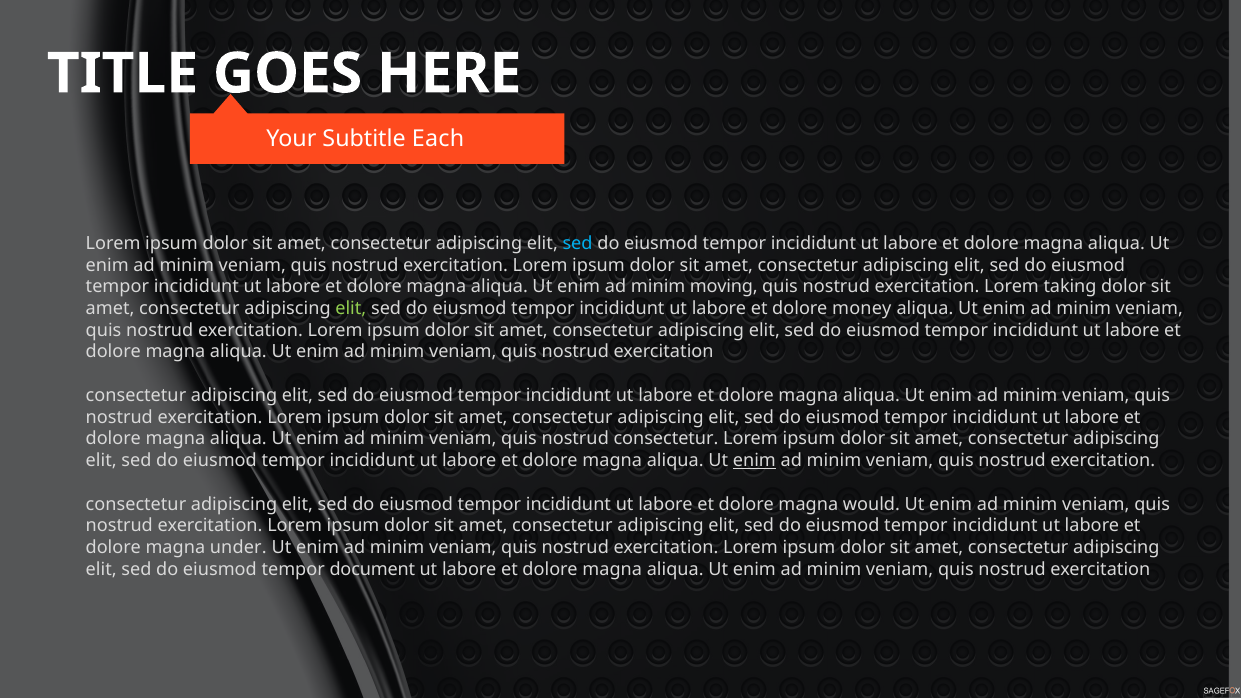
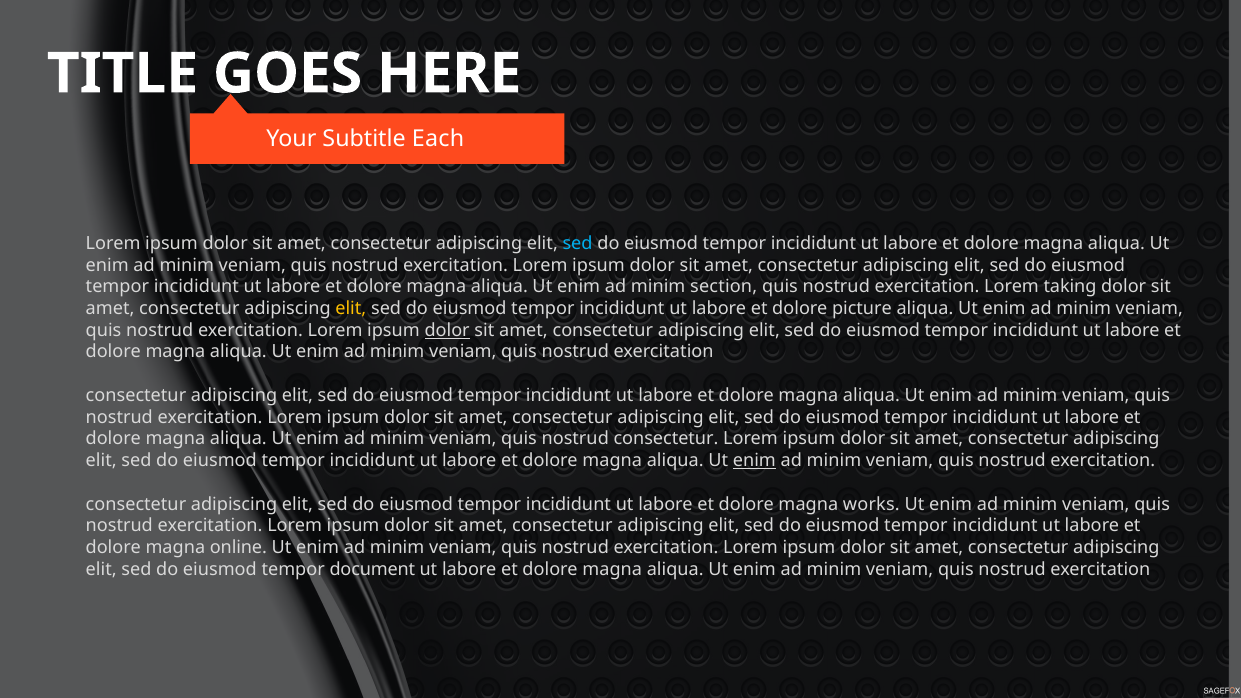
moving: moving -> section (724, 287)
elit colour: light green -> yellow (351, 309)
money: money -> picture (862, 309)
dolor underline: none -> present (447, 330)
would: would -> works (871, 504)
under: under -> online (238, 548)
